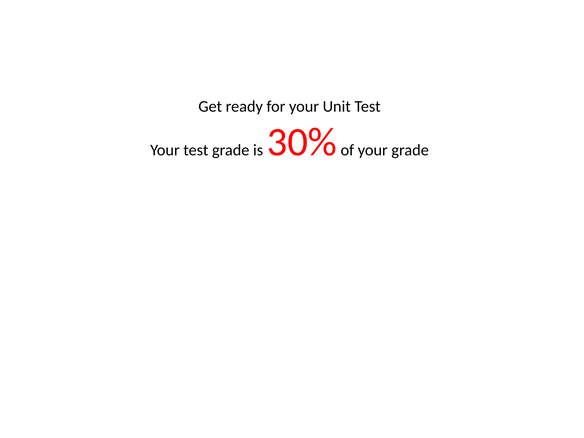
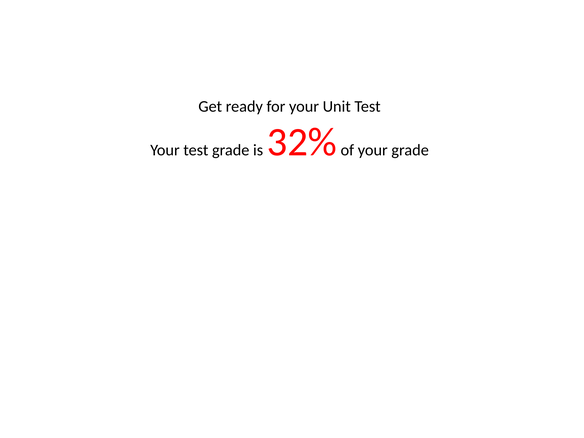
30%: 30% -> 32% (302, 142)
